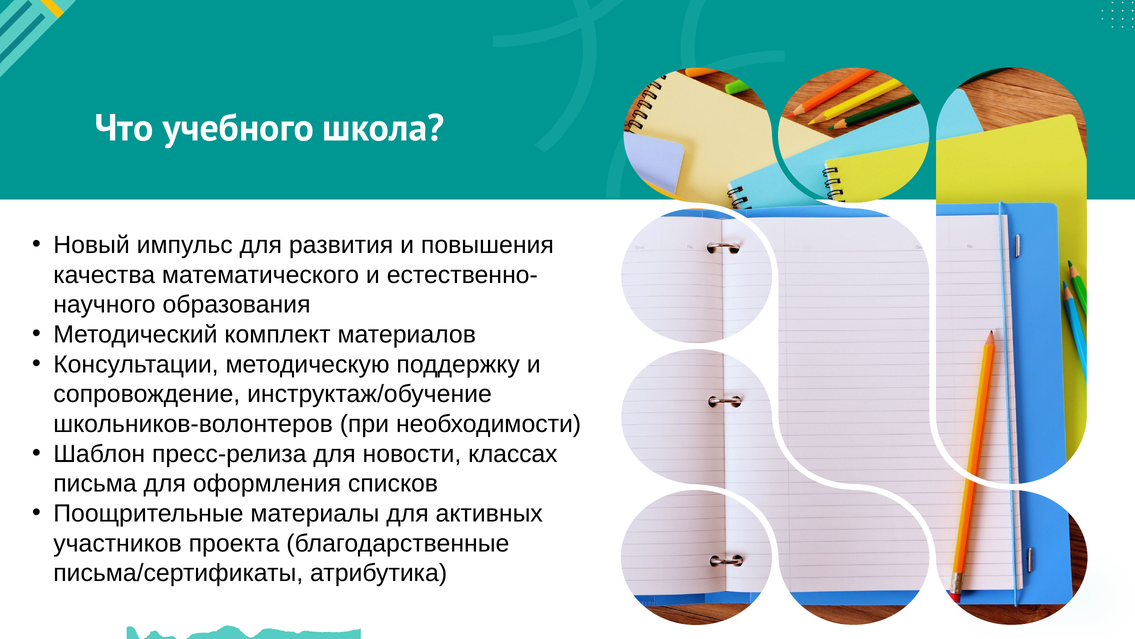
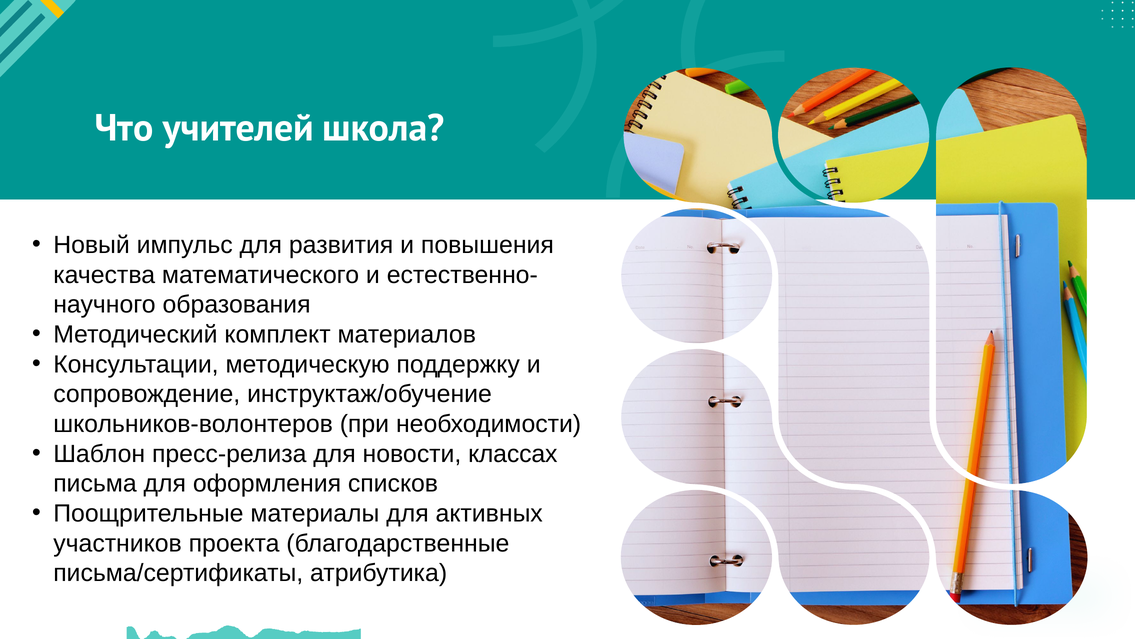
учебного: учебного -> учителей (238, 128)
